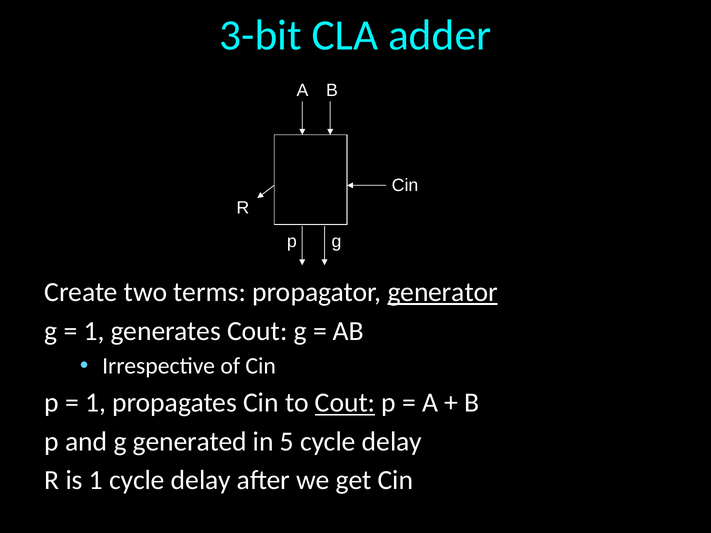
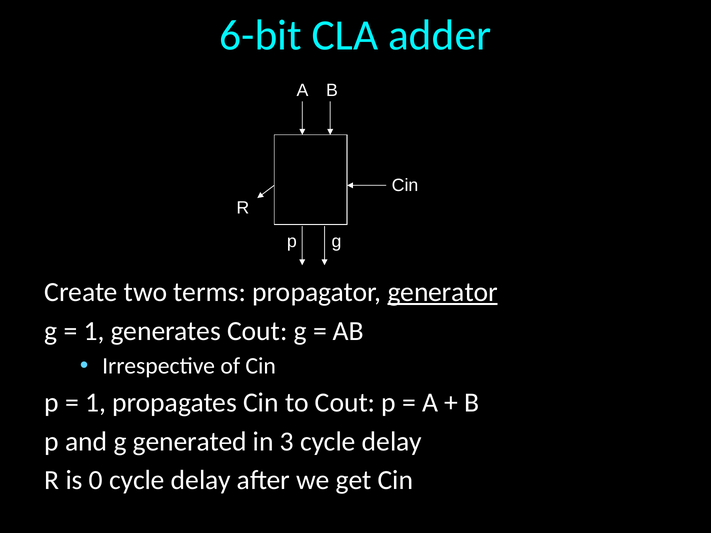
3-bit: 3-bit -> 6-bit (261, 36)
Cout underline: present -> none (345, 403)
5: 5 -> 3 (287, 442)
is 1: 1 -> 0 (96, 480)
